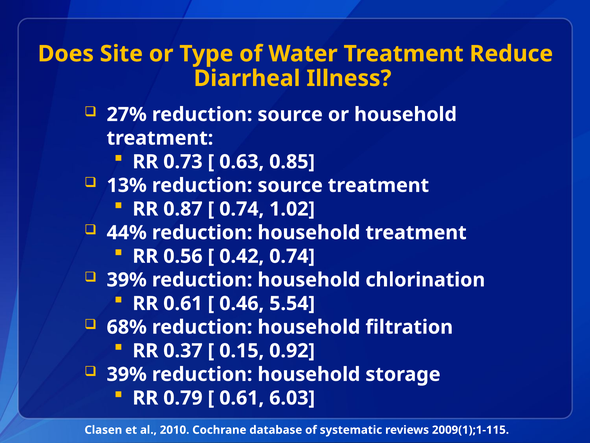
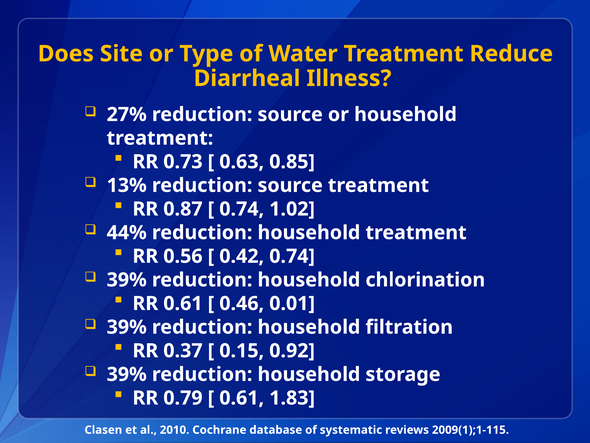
5.54: 5.54 -> 0.01 (292, 303)
68%: 68% -> 39% (127, 327)
6.03: 6.03 -> 1.83 (292, 398)
